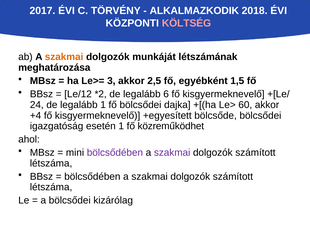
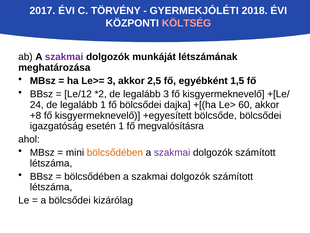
ALKALMAZKODIK: ALKALMAZKODIK -> GYERMEKJÓLÉTI (194, 11)
szakmai colour: orange -> purple (64, 57)
legalább 6: 6 -> 3 (166, 94)
+4: +4 -> +8 (36, 115)
közreműködhet: közreműködhet -> megvalósításra (171, 126)
bölcsődében colour: purple -> orange (115, 152)
